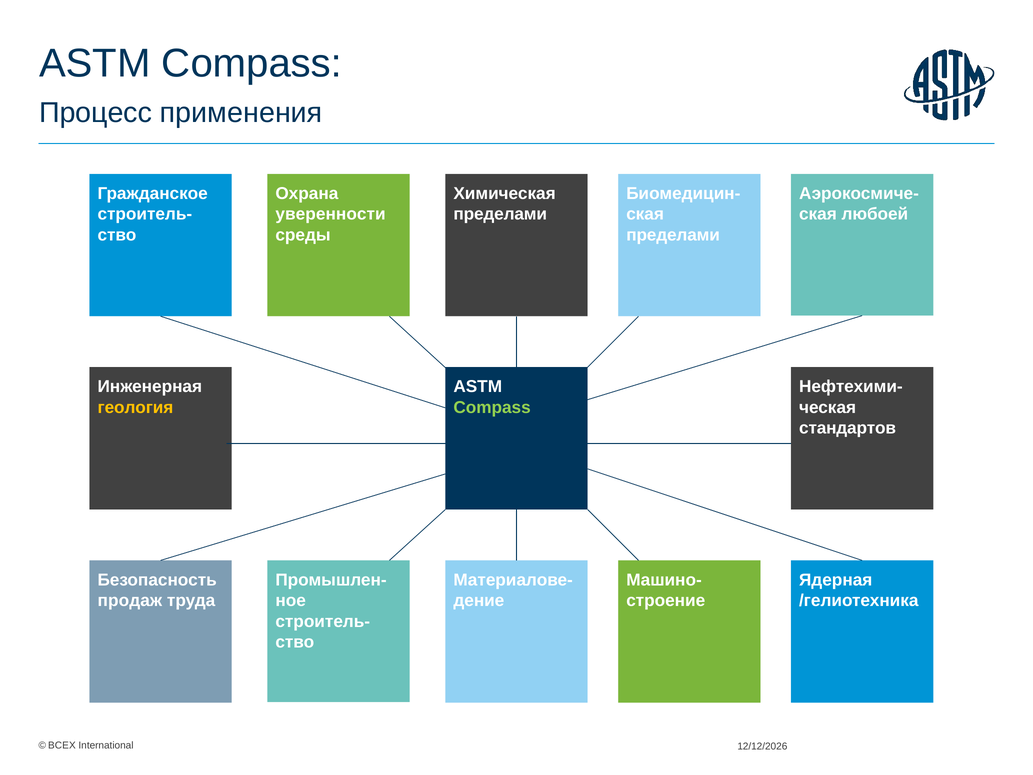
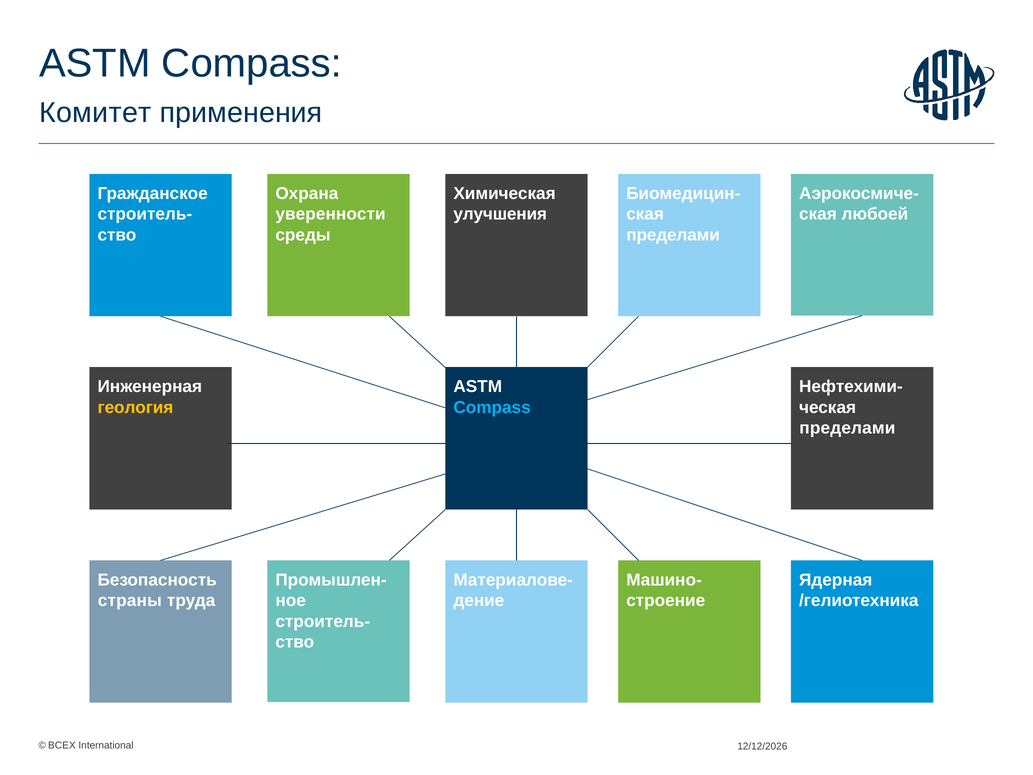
Процесс: Процесс -> Комитет (95, 113)
пределами: пределами -> улучшения (500, 214)
Compass colour: light green -> light blue (492, 407)
стандартов: стандартов -> пределами (847, 428)
продаж: продаж -> страны (130, 600)
